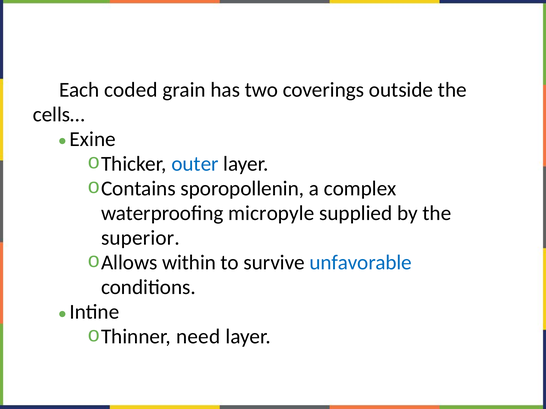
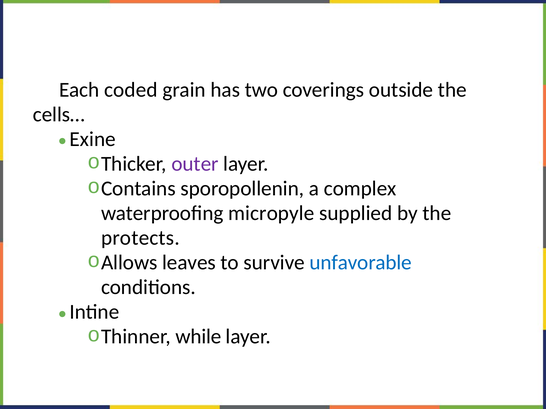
outer colour: blue -> purple (195, 164)
superior: superior -> protects (140, 238)
within: within -> leaves (189, 263)
need: need -> while (198, 337)
